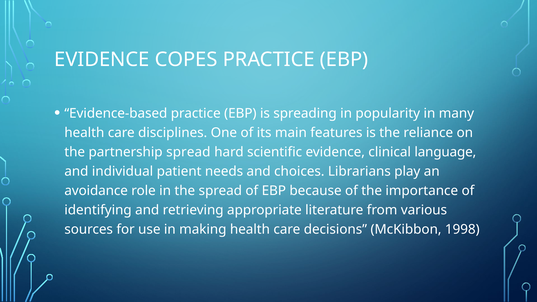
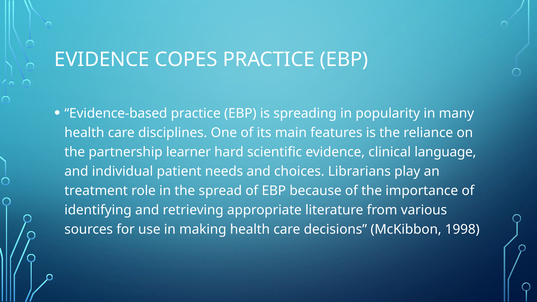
partnership spread: spread -> learner (188, 152)
avoidance: avoidance -> treatment (96, 191)
